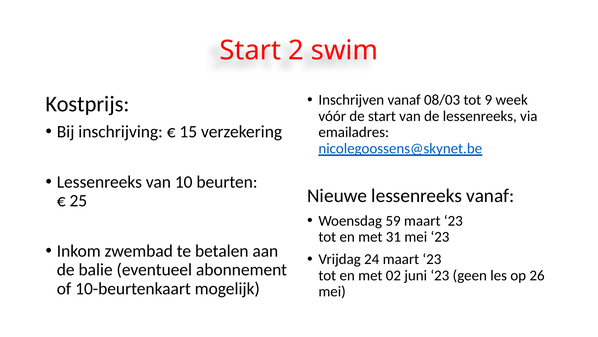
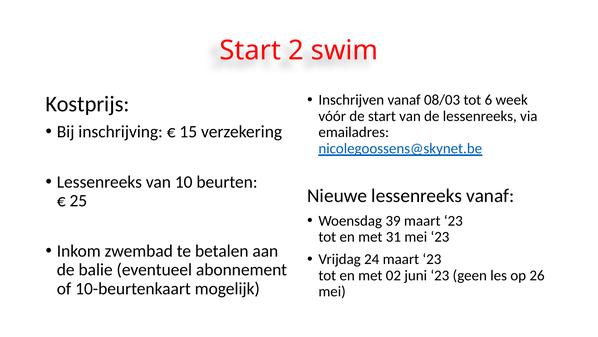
9: 9 -> 6 (488, 100)
59: 59 -> 39 (393, 220)
